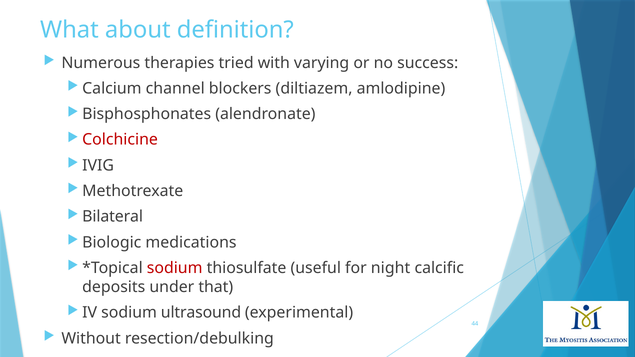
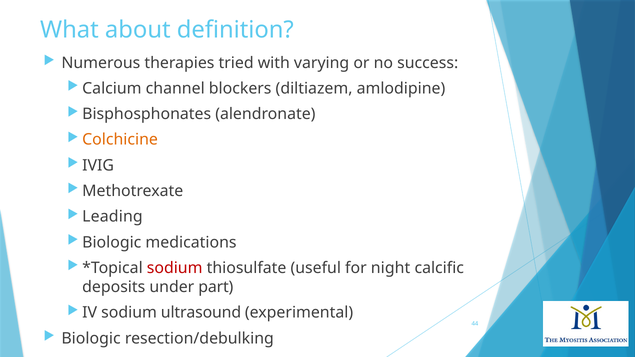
Colchicine colour: red -> orange (120, 140)
Bilateral: Bilateral -> Leading (112, 217)
that: that -> part (216, 287)
Without: Without -> Biologic (91, 339)
